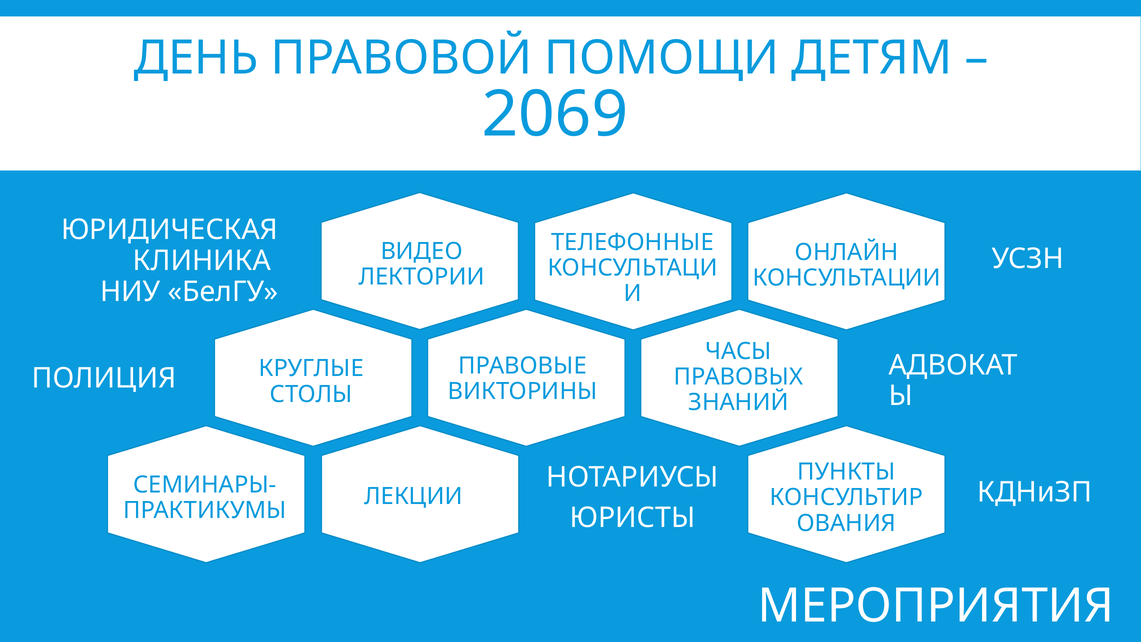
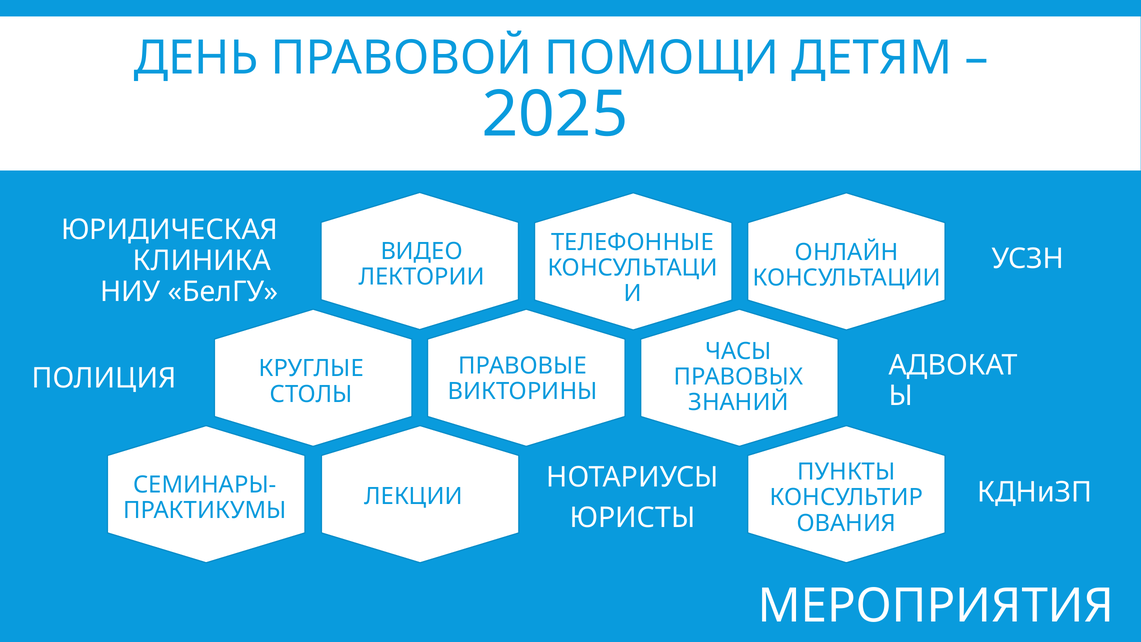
2069: 2069 -> 2025 (555, 115)
